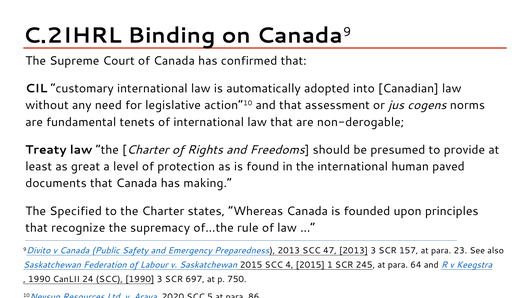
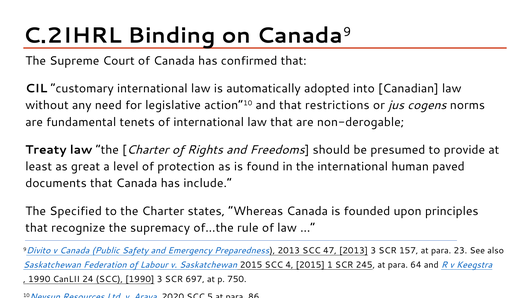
assessment: assessment -> restrictions (337, 105)
making: making -> include (208, 183)
